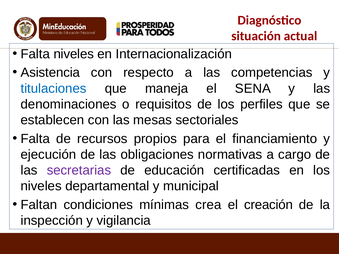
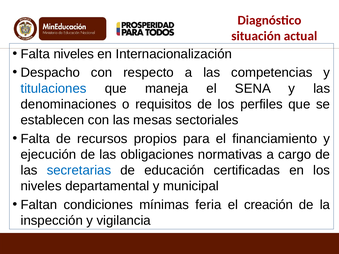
Asistencia: Asistencia -> Despacho (50, 73)
secretarias colour: purple -> blue (79, 170)
crea: crea -> feria (208, 205)
